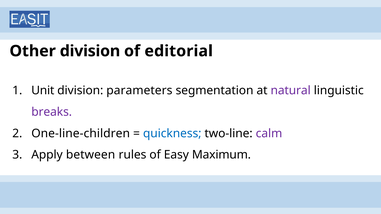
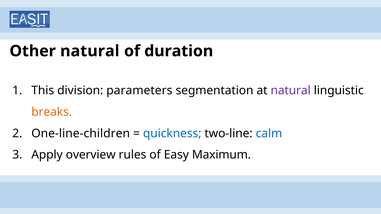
Other division: division -> natural (90, 51)
editorial: editorial -> duration (179, 51)
Unit: Unit -> This (43, 91)
breaks colour: purple -> orange (52, 112)
calm colour: purple -> blue (269, 134)
between: between -> overview (91, 155)
